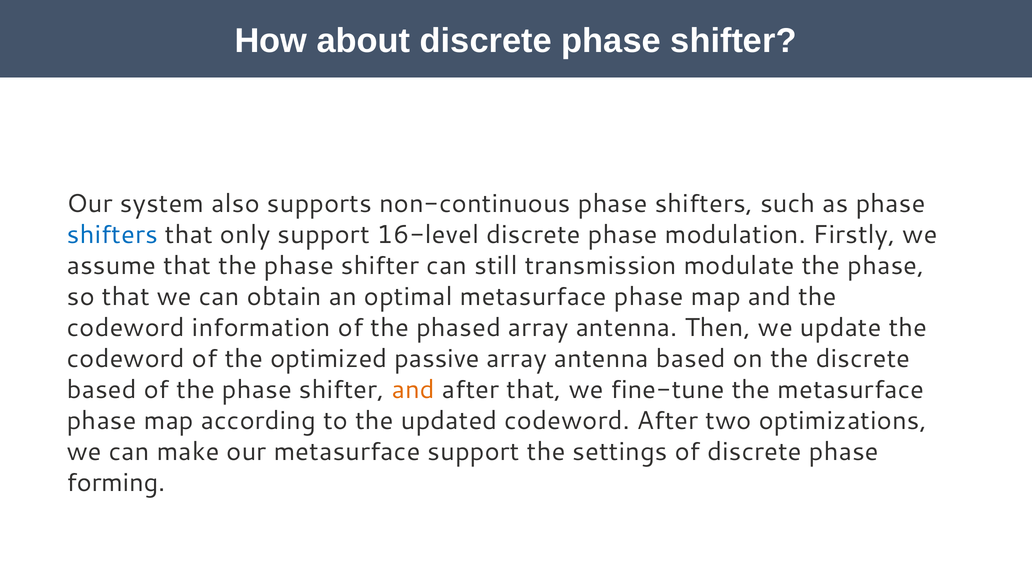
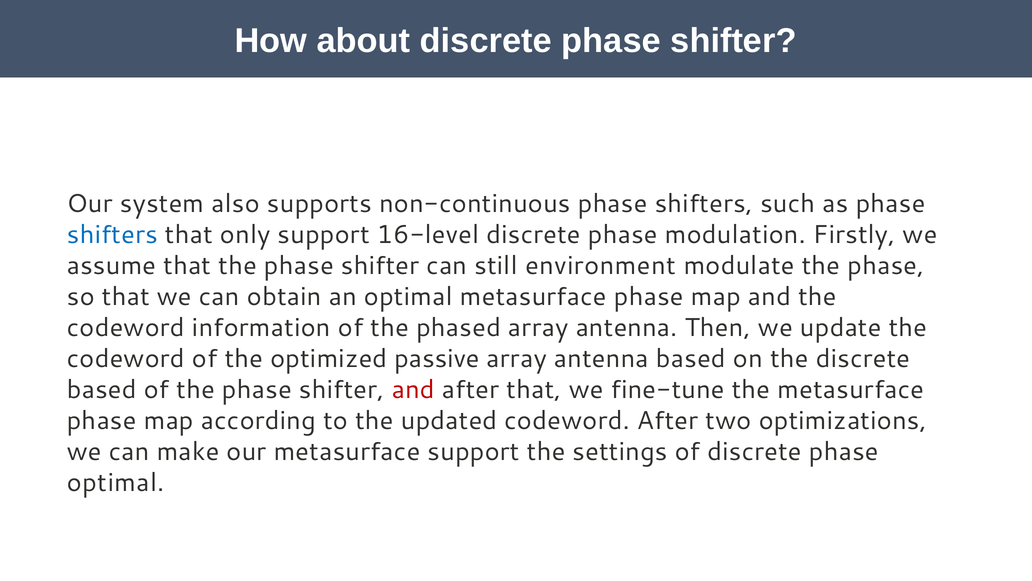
transmission: transmission -> environment (601, 265)
and colour: orange -> red (413, 389)
forming: forming -> optimal (116, 482)
